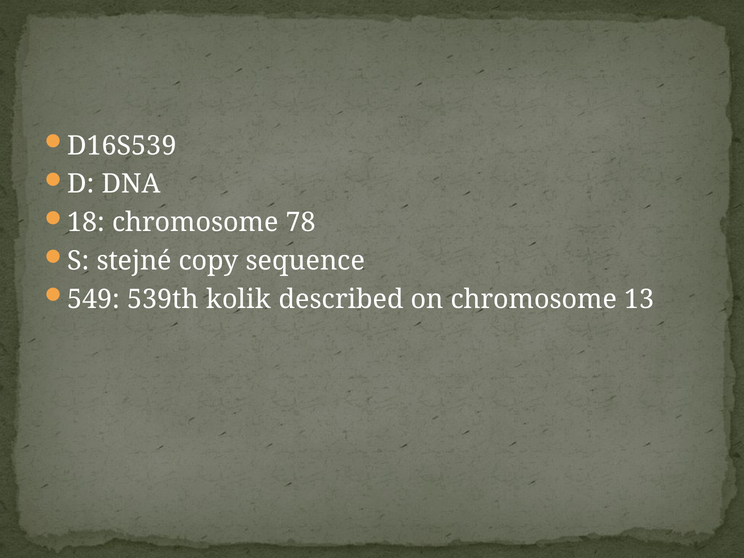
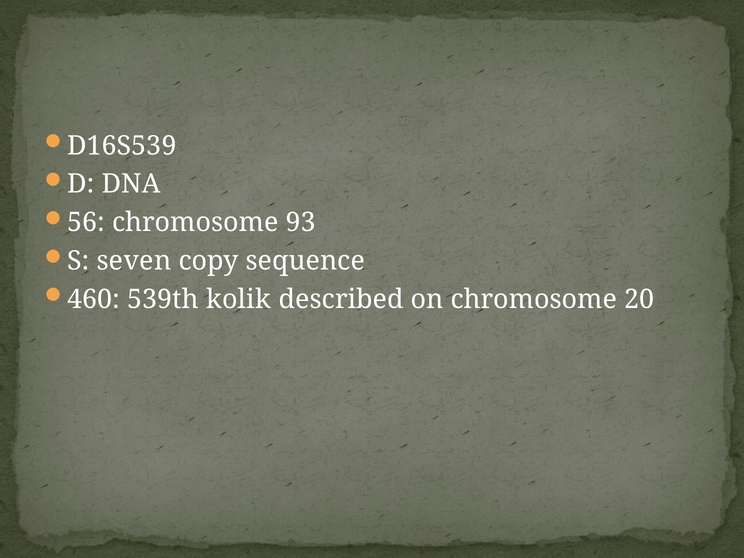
18: 18 -> 56 (86, 223)
78: 78 -> 93 (301, 223)
stejné: stejné -> seven (134, 261)
549: 549 -> 460 (94, 299)
13: 13 -> 20 (639, 299)
